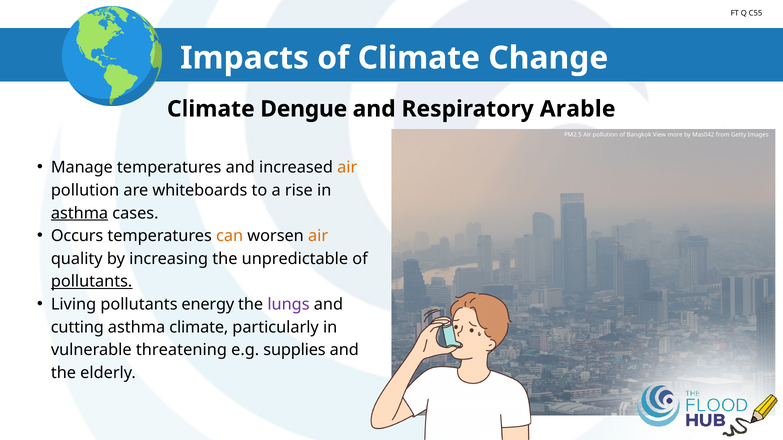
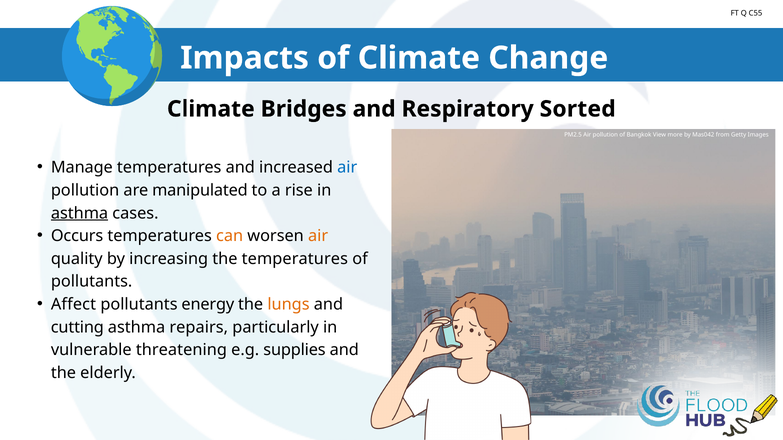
Dengue: Dengue -> Bridges (304, 109)
Arable: Arable -> Sorted (578, 109)
air colour: orange -> blue (347, 168)
whiteboards: whiteboards -> manipulated (200, 191)
the unpredictable: unpredictable -> temperatures (295, 259)
pollutants underline: present -> none (92, 282)
Living: Living -> Affect (73, 305)
lungs colour: purple -> orange (288, 305)
asthma climate: climate -> repairs (199, 328)
